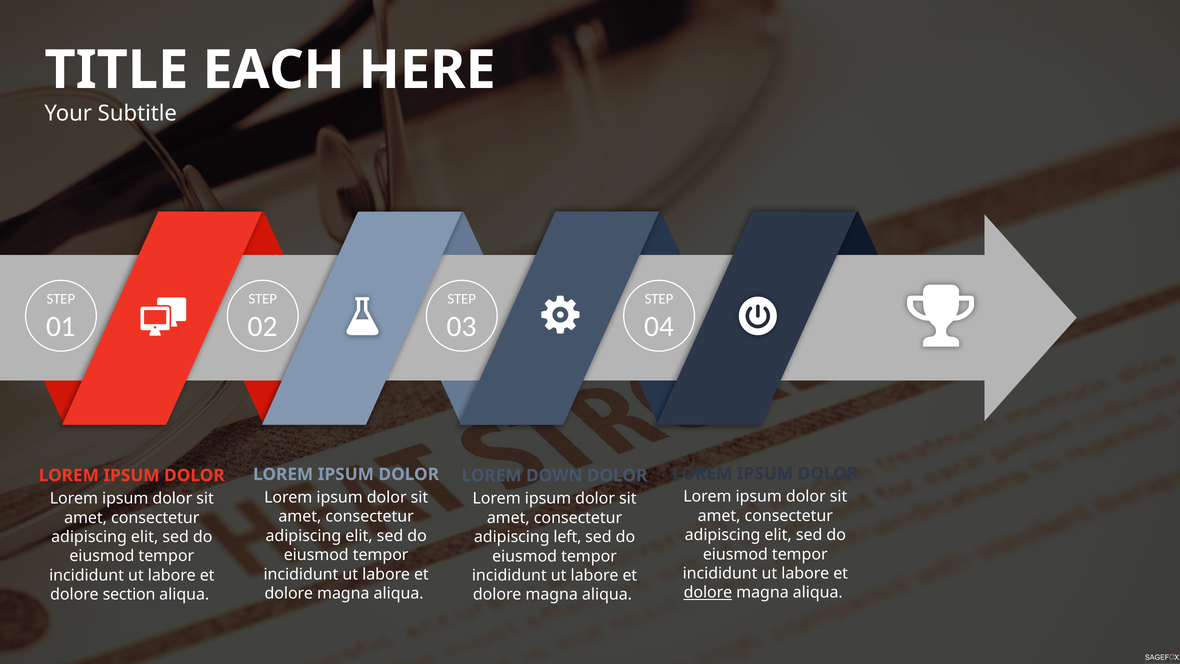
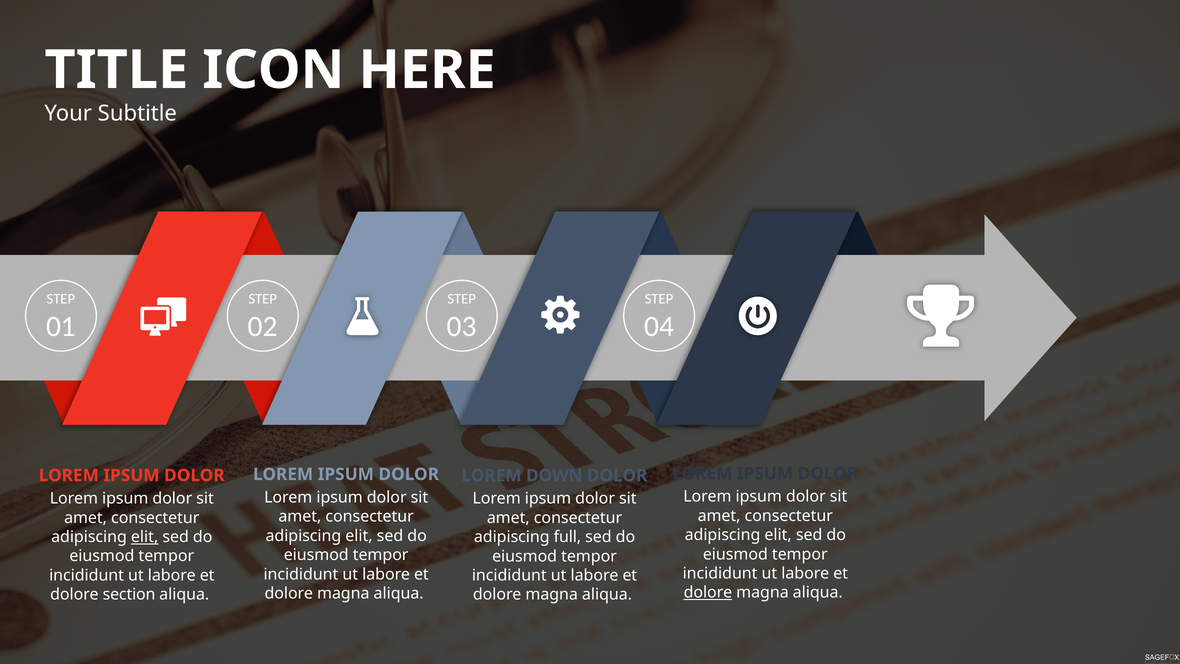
EACH: EACH -> ICON (273, 70)
elit underline: none -> present (145, 537)
left: left -> full (567, 537)
